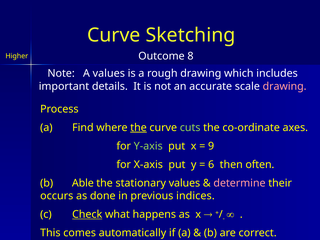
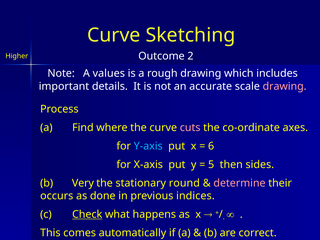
8: 8 -> 2 (190, 56)
the underline: present -> none (139, 128)
cuts colour: light green -> pink (190, 128)
Y-axis colour: light green -> light blue (148, 146)
9: 9 -> 6 (211, 146)
6: 6 -> 5 (211, 164)
often: often -> sides (260, 164)
Able: Able -> Very (83, 183)
stationary values: values -> round (184, 183)
